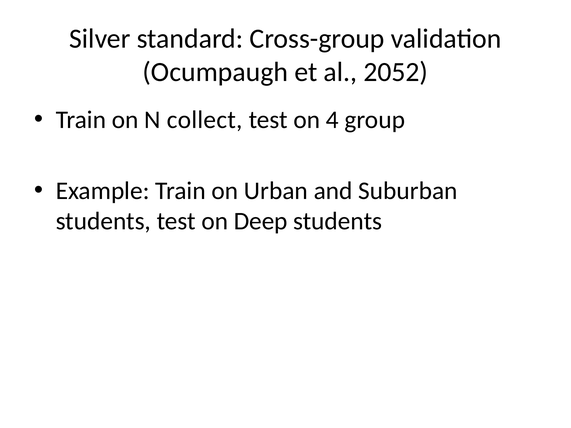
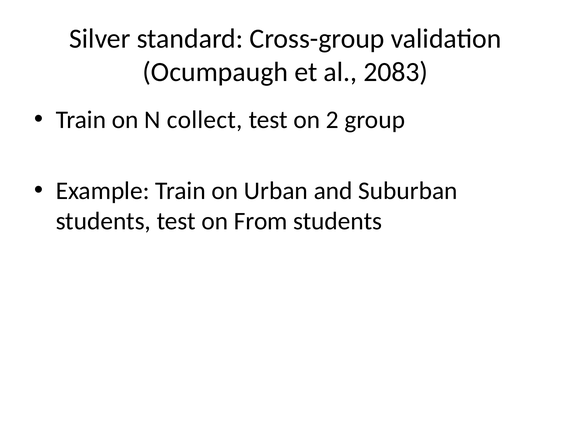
2052: 2052 -> 2083 (396, 72)
4: 4 -> 2 (332, 120)
Deep: Deep -> From (261, 221)
